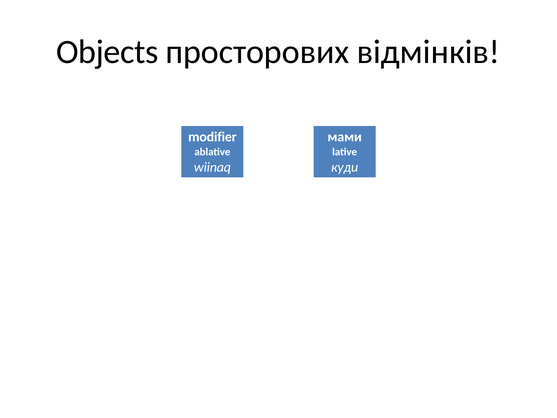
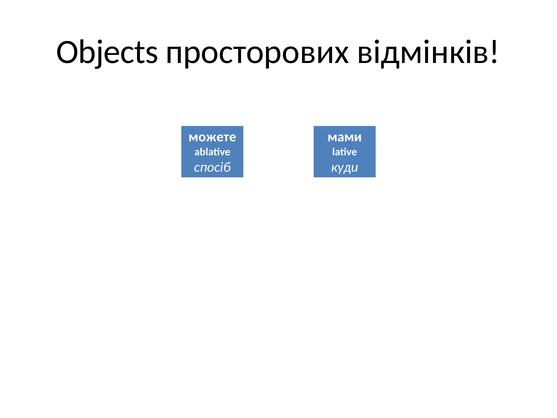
modifier: modifier -> можете (212, 137)
wiinaq: wiinaq -> спосіб (212, 167)
